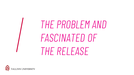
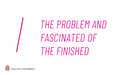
RELEASE: RELEASE -> FINISHED (73, 52)
